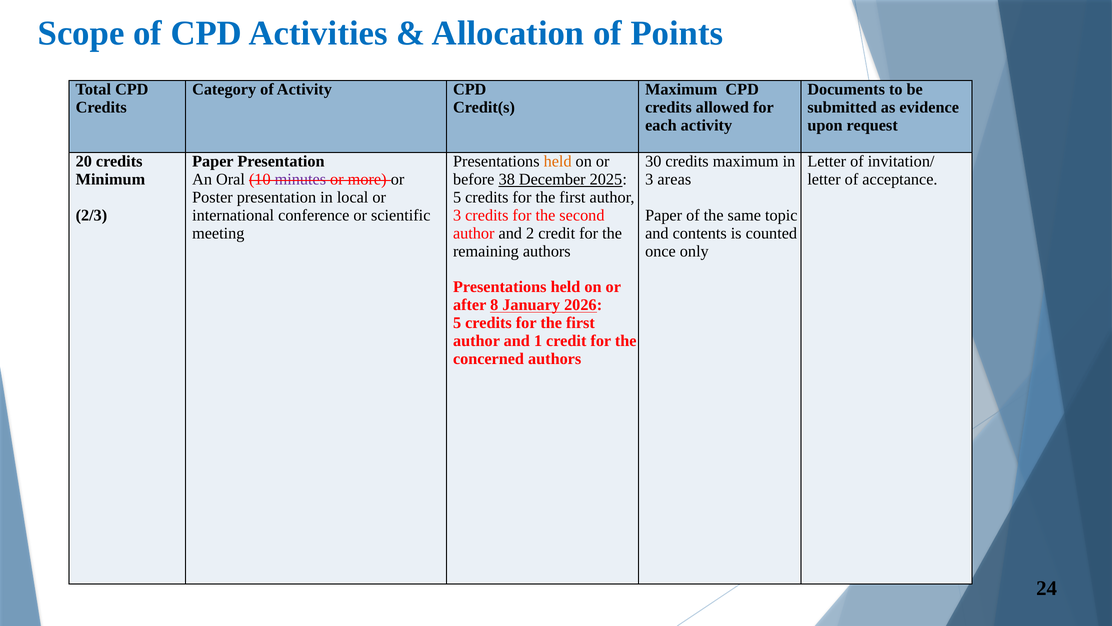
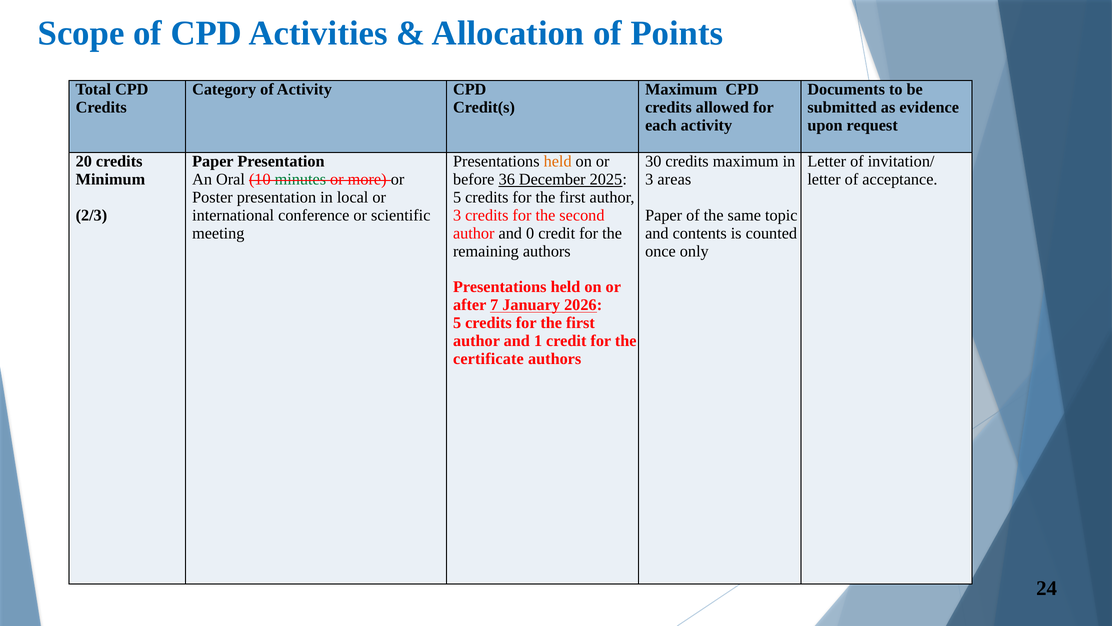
minutes colour: purple -> green (300, 179)
38: 38 -> 36 (507, 179)
2: 2 -> 0 (530, 233)
8: 8 -> 7 (494, 305)
concerned: concerned -> certificate (488, 359)
